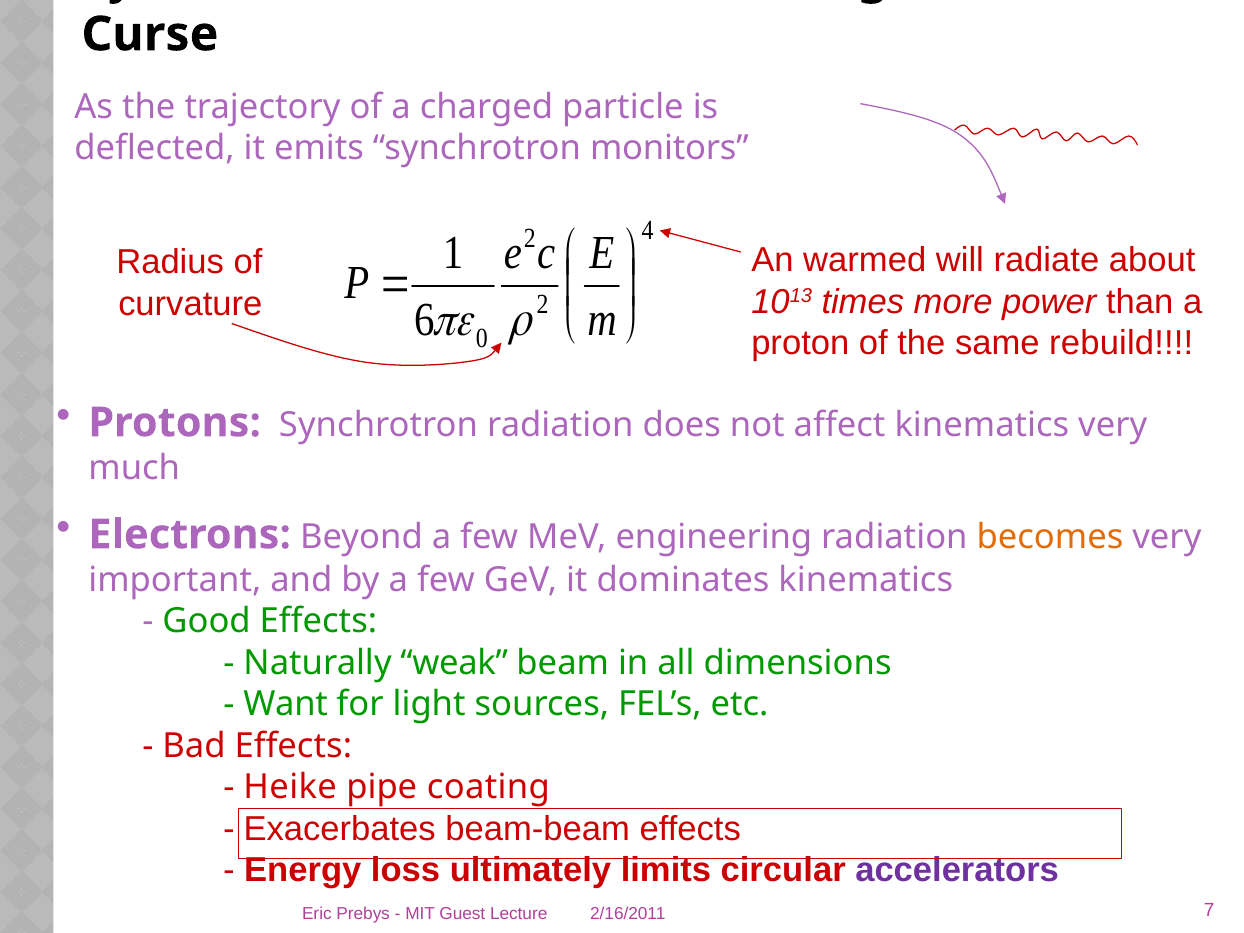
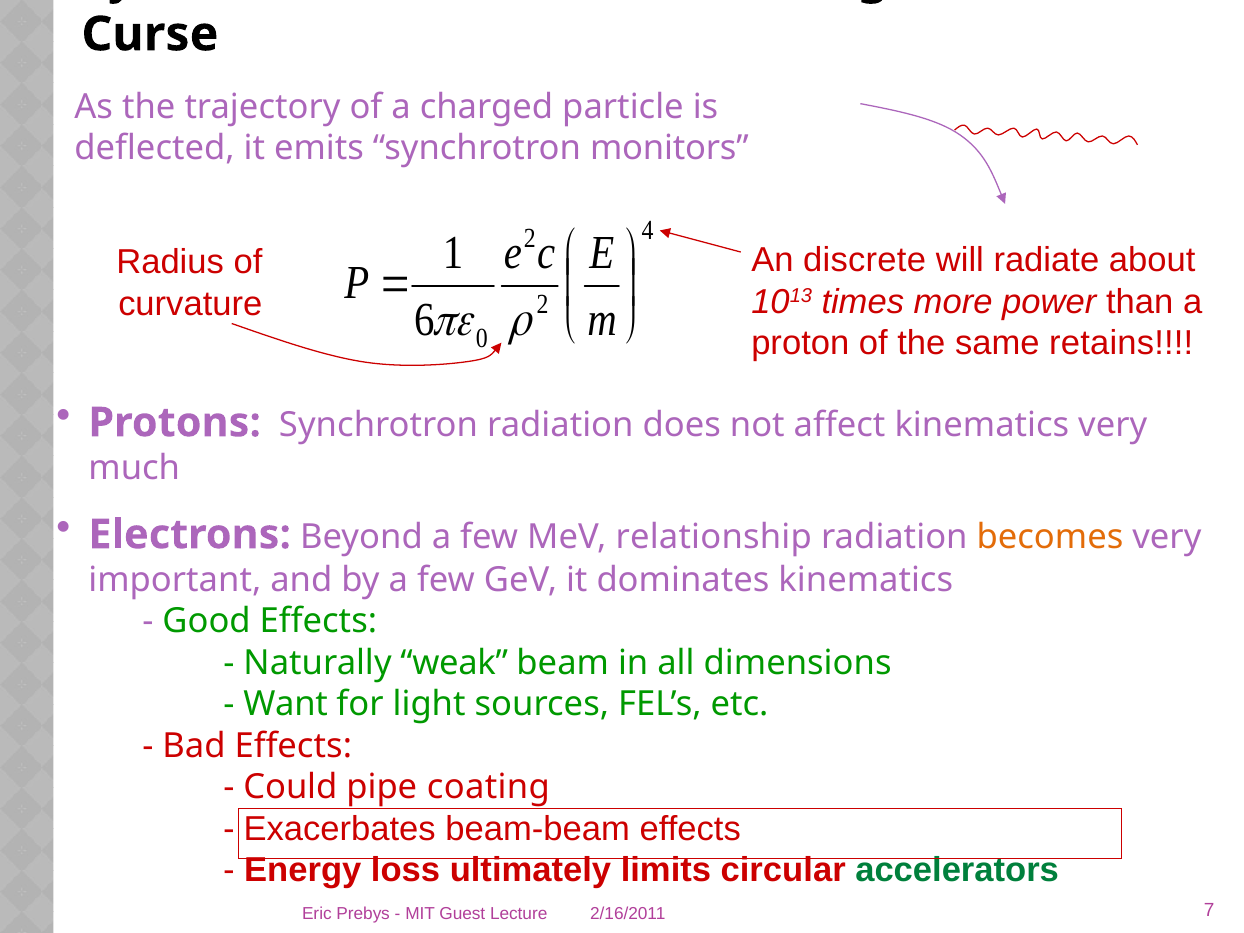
warmed: warmed -> discrete (865, 260)
rebuild: rebuild -> retains (1121, 343)
engineering: engineering -> relationship (714, 537)
Heike: Heike -> Could (290, 787)
accelerators colour: purple -> green (957, 870)
